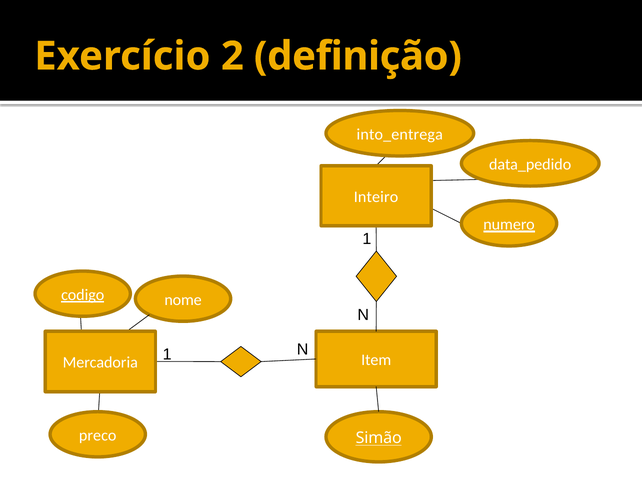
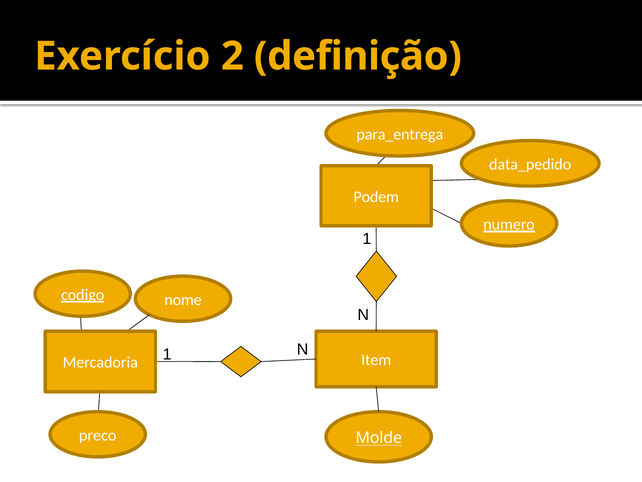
into_entrega: into_entrega -> para_entrega (400, 134)
Inteiro: Inteiro -> Podem (376, 197)
Simão: Simão -> Molde (379, 437)
